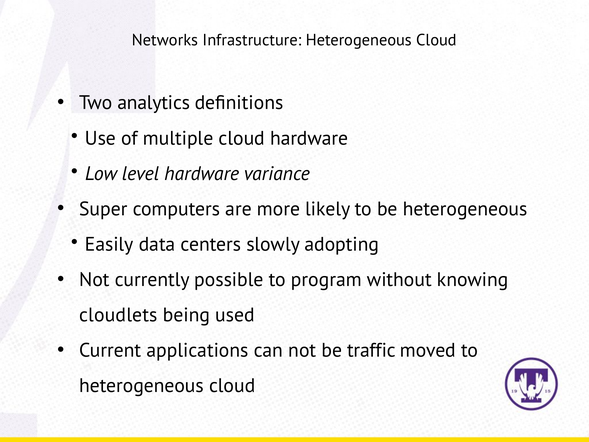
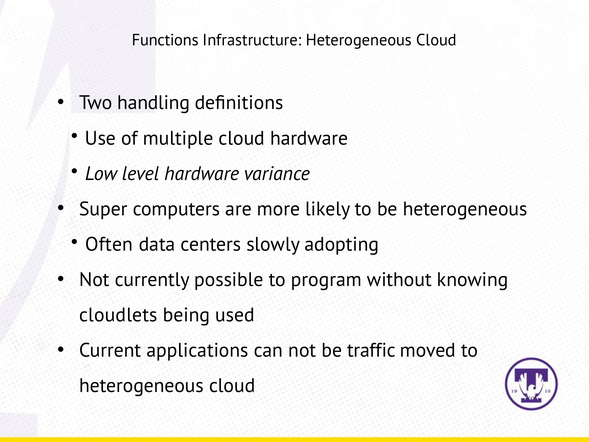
Networks: Networks -> Functions (165, 40)
analytics: analytics -> handling (154, 103)
Easily: Easily -> Often (109, 244)
